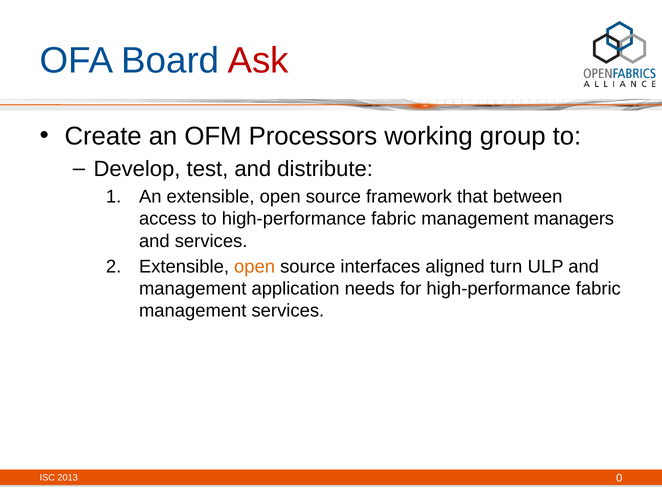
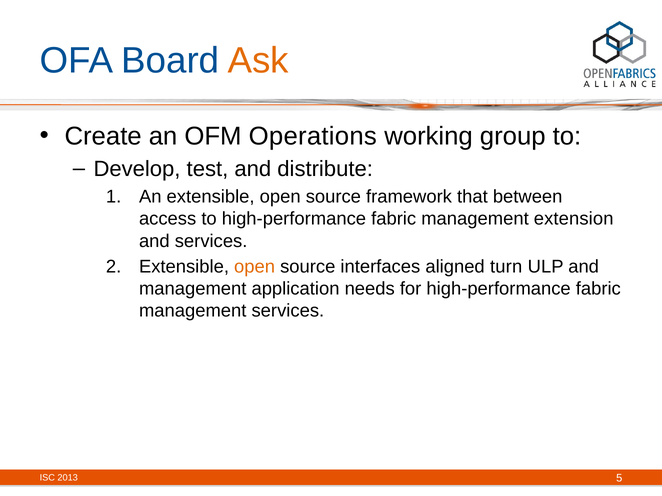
Ask colour: red -> orange (258, 60)
Processors: Processors -> Operations (313, 137)
managers: managers -> extension (574, 219)
0: 0 -> 5 (619, 479)
